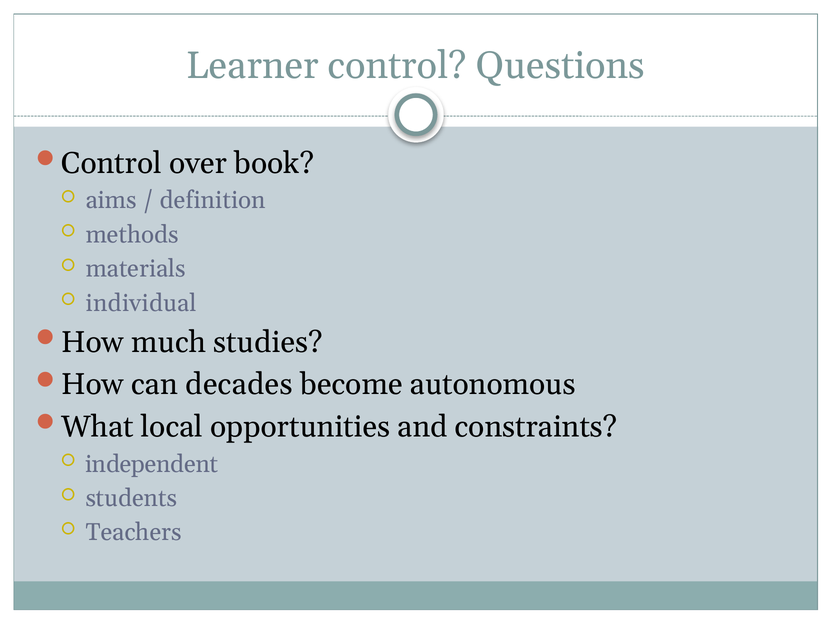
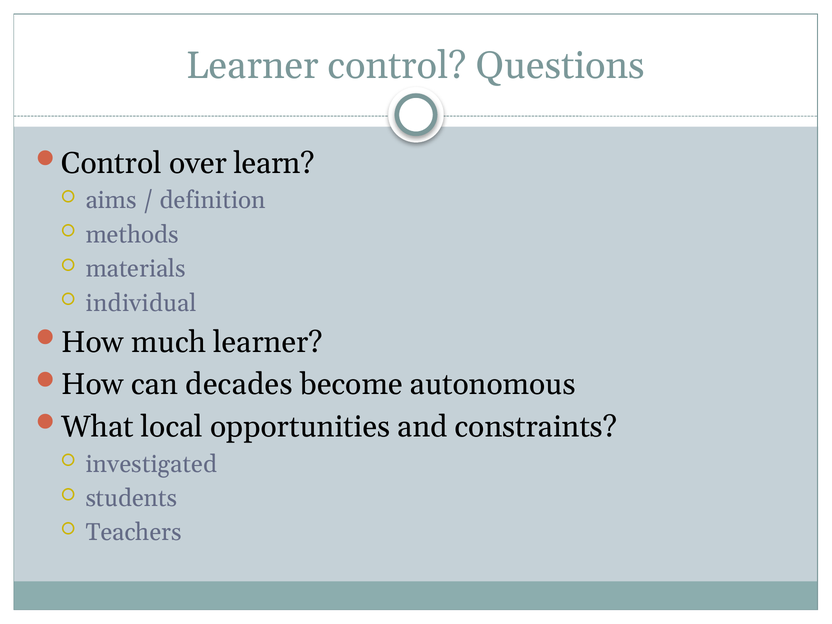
book: book -> learn (274, 163)
much studies: studies -> learner (268, 342)
independent: independent -> investigated (151, 464)
